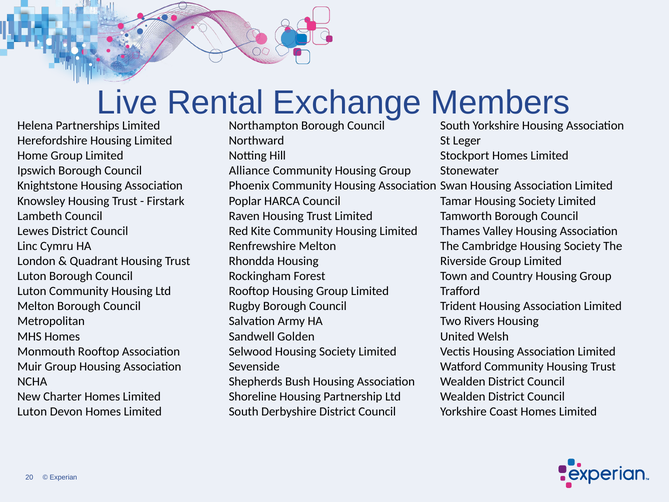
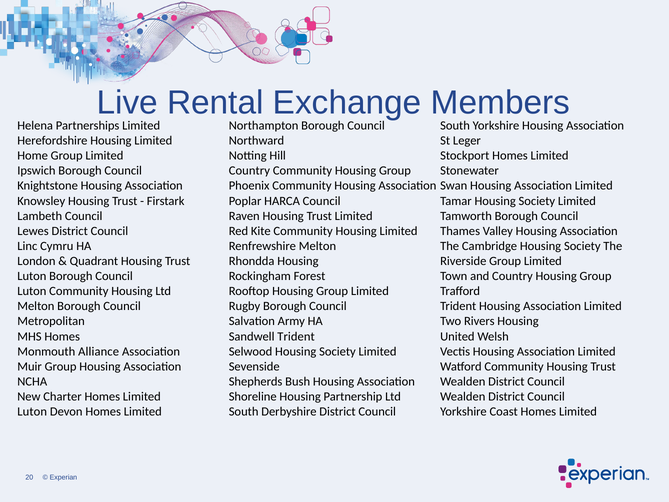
Alliance: Alliance -> Country (249, 171)
Sandwell Golden: Golden -> Trident (296, 336)
Monmouth Rooftop: Rooftop -> Alliance (99, 351)
